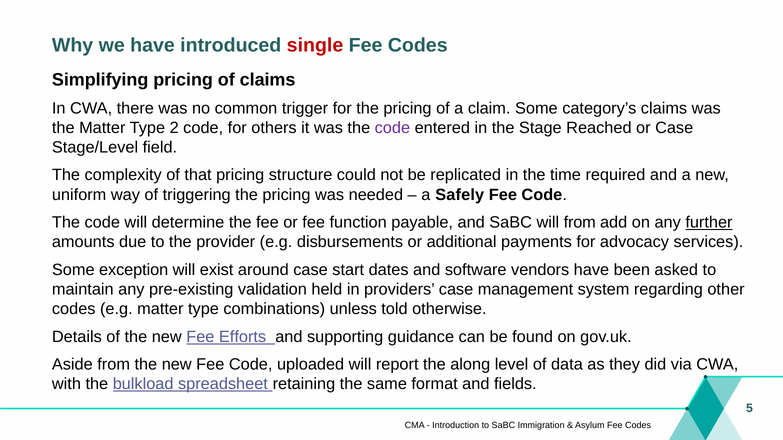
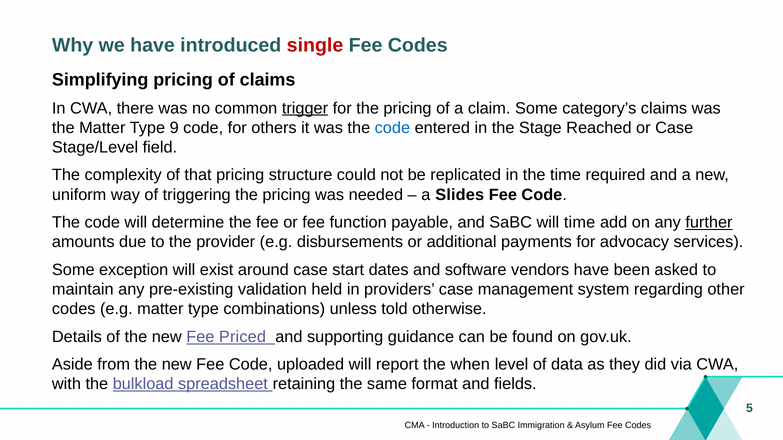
trigger underline: none -> present (305, 108)
2: 2 -> 9 (174, 128)
code colour: purple -> blue (392, 128)
Safely: Safely -> Slides (460, 195)
will from: from -> time (580, 223)
Efforts: Efforts -> Priced (243, 337)
along: along -> when (470, 365)
